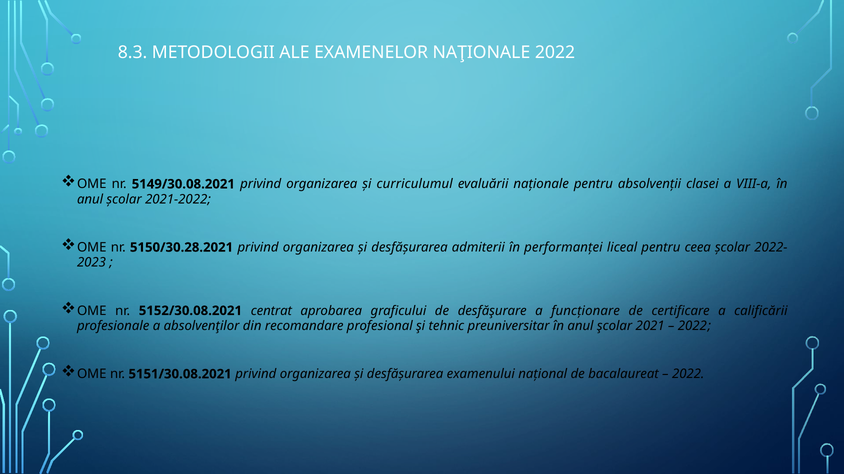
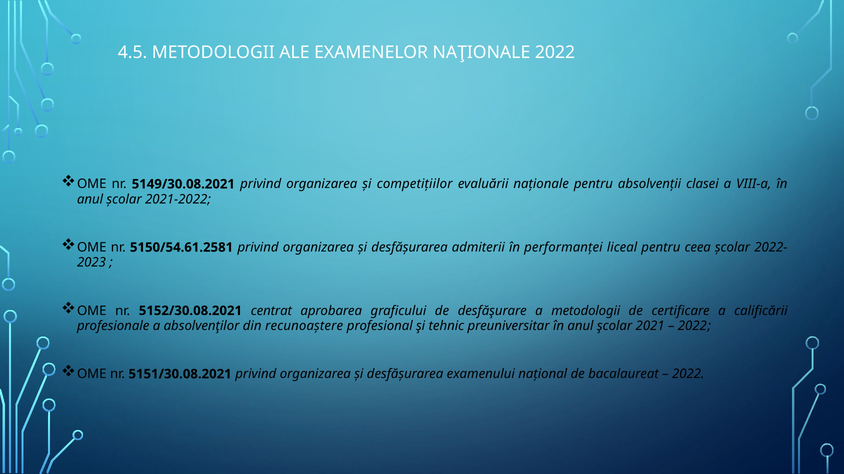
8.3: 8.3 -> 4.5 (133, 52)
curriculumul: curriculumul -> competițiilor (415, 184)
5150/30.28.2021: 5150/30.28.2021 -> 5150/54.61.2581 (182, 248)
a funcționare: funcționare -> metodologii (586, 311)
recomandare: recomandare -> recunoaștere (304, 326)
